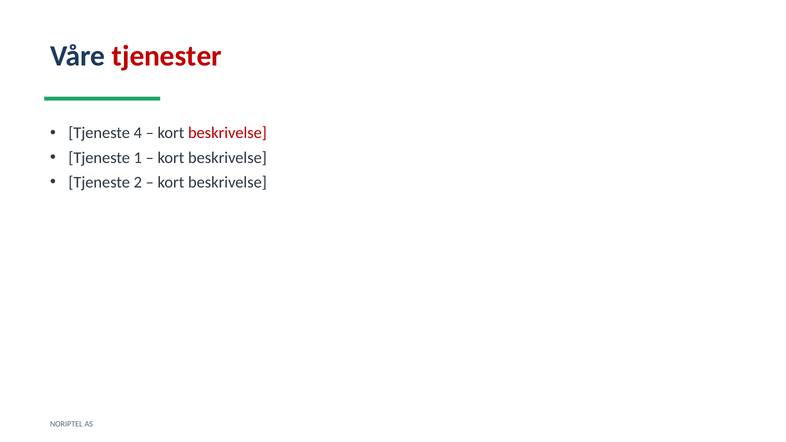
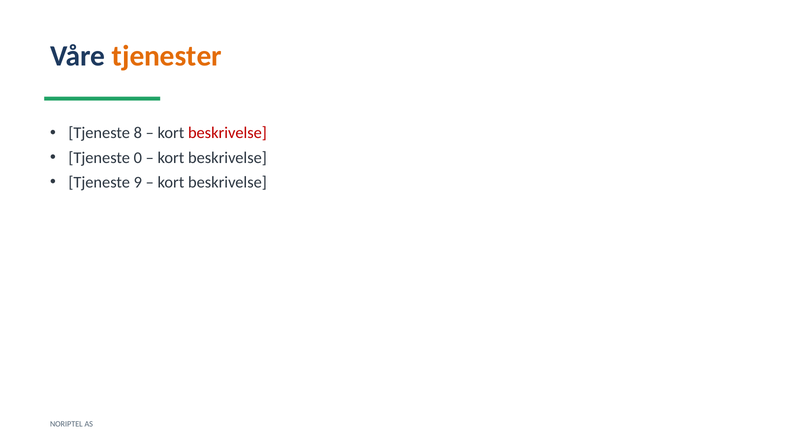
tjenester colour: red -> orange (167, 56)
4: 4 -> 8 (138, 133)
1: 1 -> 0 (138, 158)
2: 2 -> 9 (138, 182)
